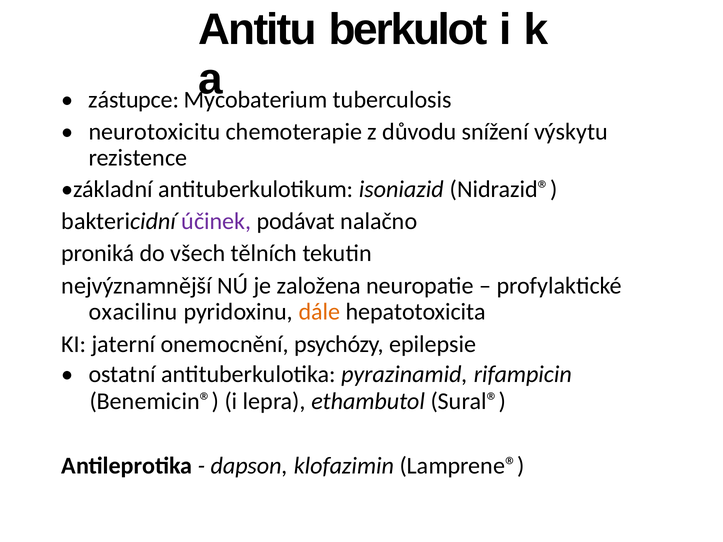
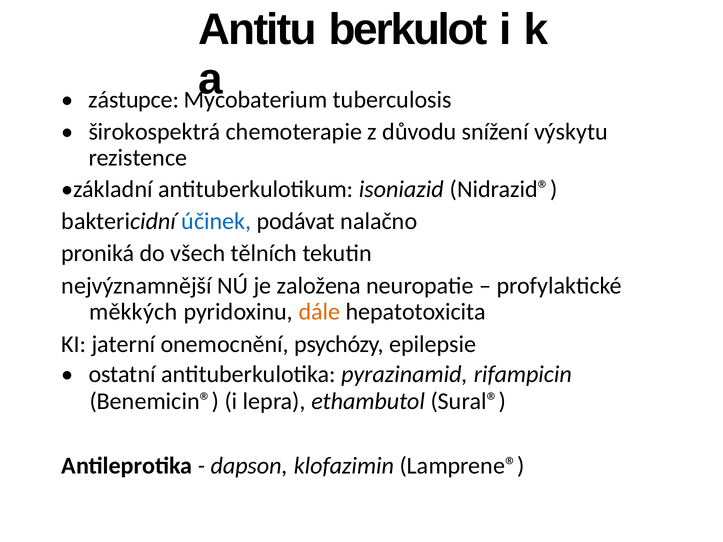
neurotoxicitu: neurotoxicitu -> širokospektrá (155, 132)
účinek colour: purple -> blue (216, 222)
oxacilinu: oxacilinu -> měkkých (133, 312)
